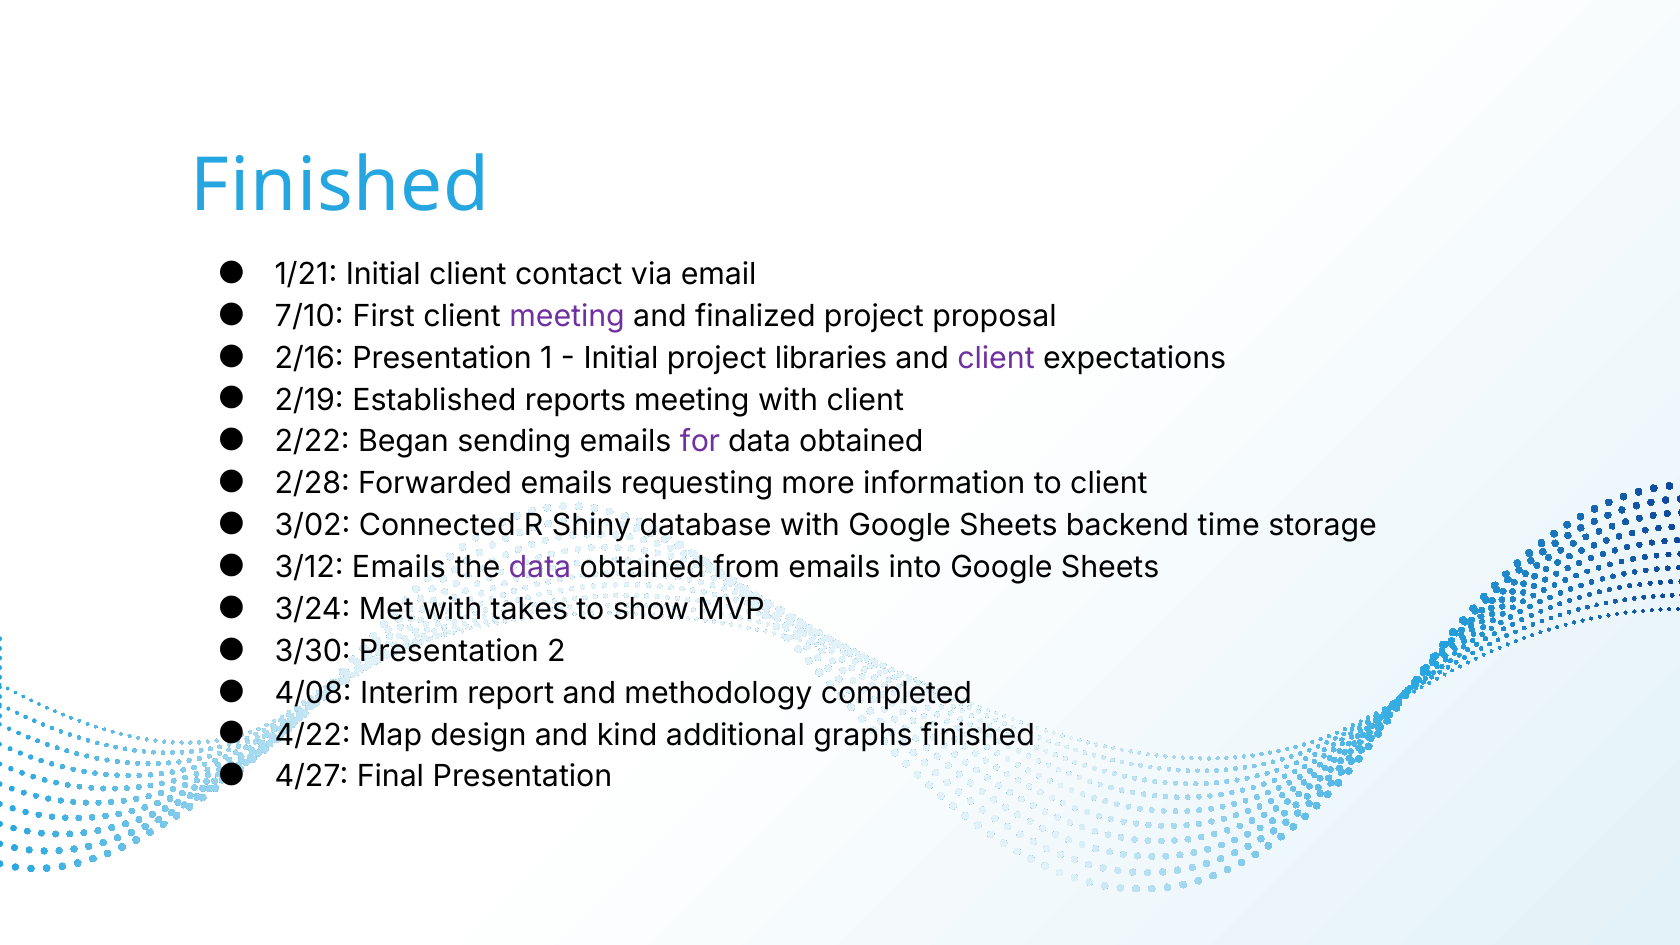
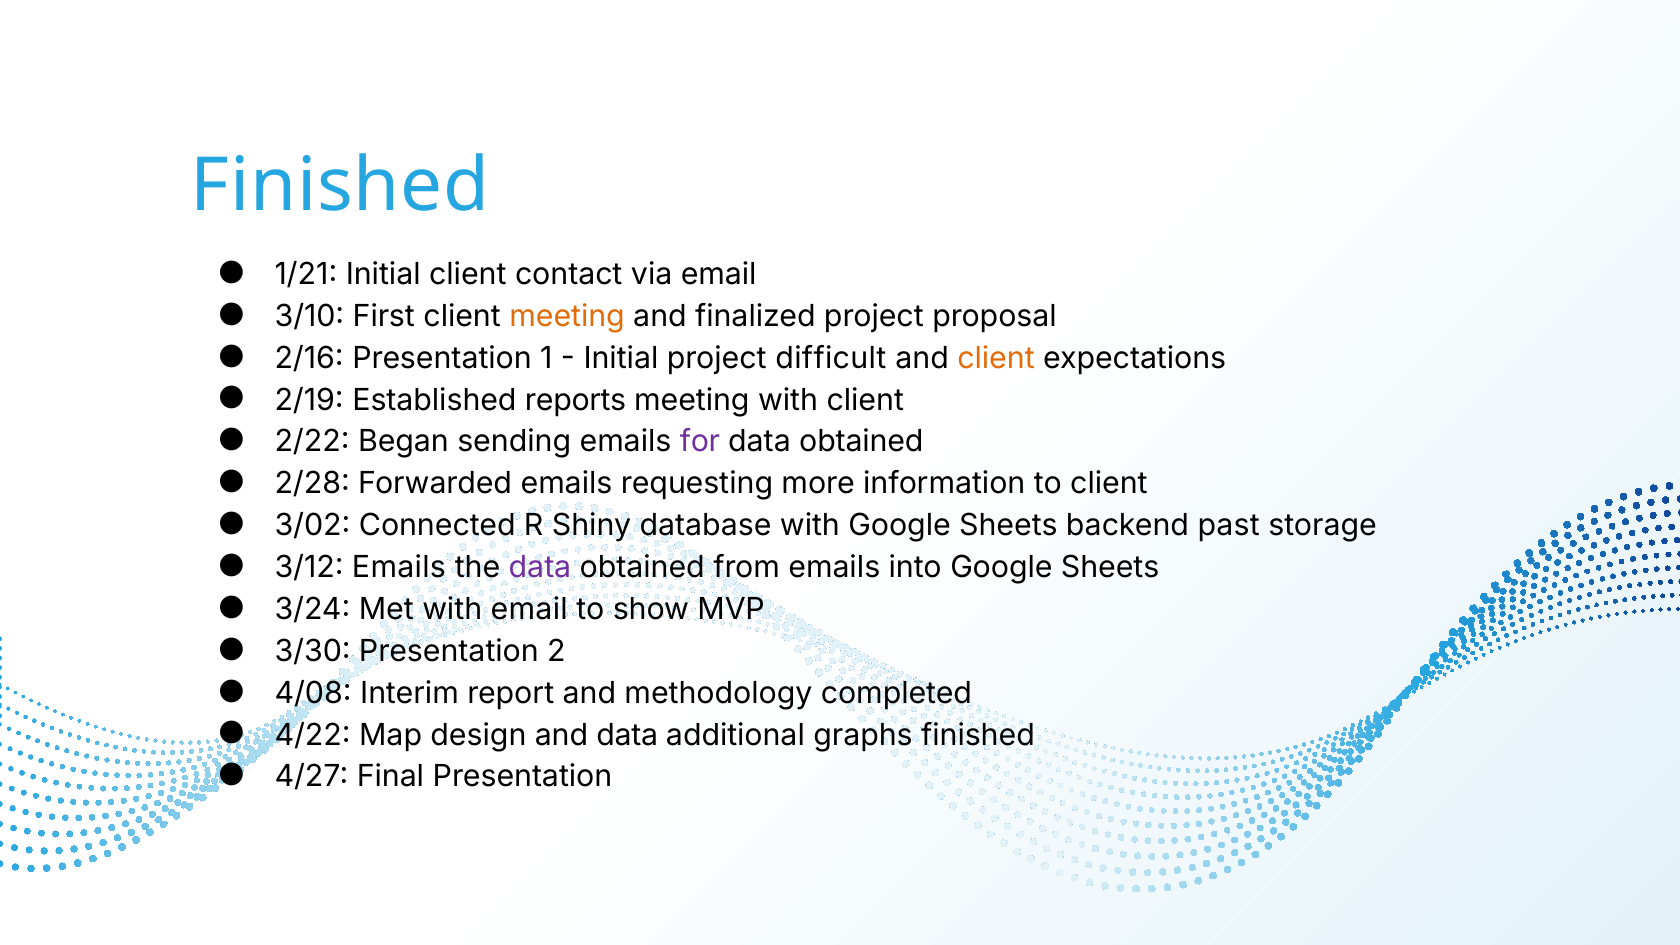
7/10: 7/10 -> 3/10 (309, 316)
meeting colour: purple -> orange (567, 316)
libraries: libraries -> difficult (831, 358)
client colour: purple -> orange (996, 358)
time: time -> past (1229, 526)
with takes: takes -> email (529, 609)
and kind: kind -> data (627, 735)
